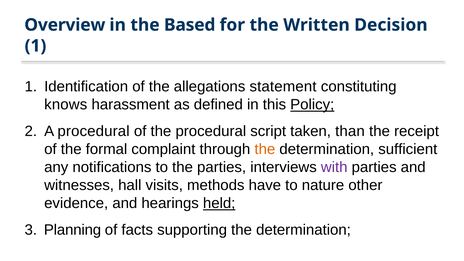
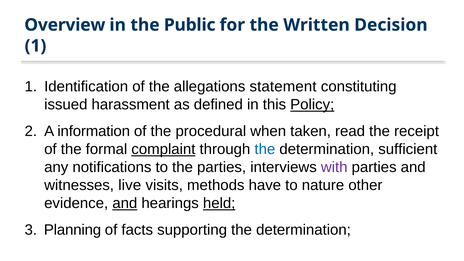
Based: Based -> Public (190, 25)
knows: knows -> issued (66, 105)
A procedural: procedural -> information (94, 131)
script: script -> when (268, 131)
than: than -> read (350, 131)
complaint underline: none -> present (163, 149)
the colour: orange -> blue (265, 149)
hall: hall -> live (130, 185)
and underline: none -> present (125, 203)
